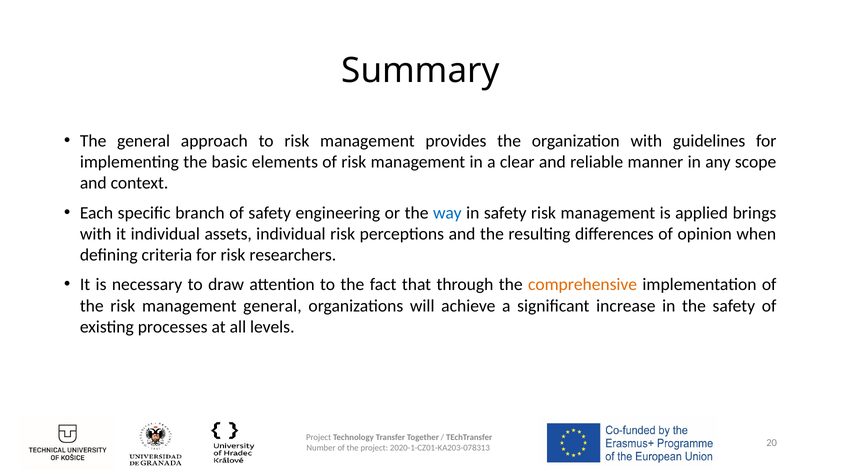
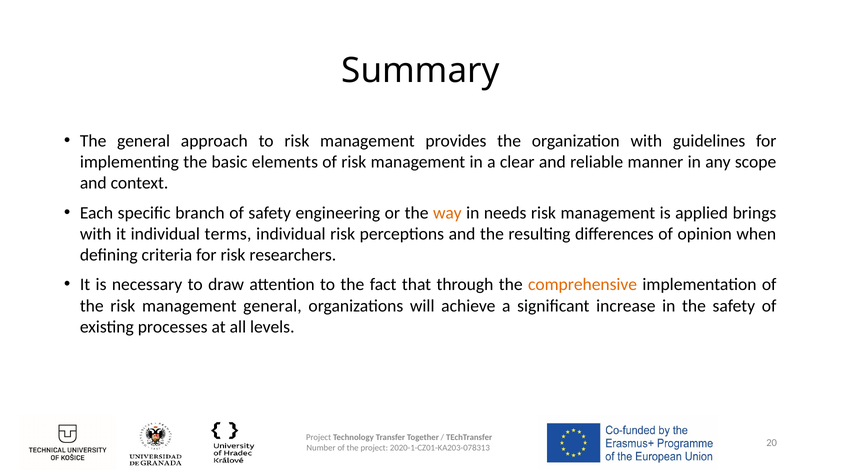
way colour: blue -> orange (447, 213)
in safety: safety -> needs (505, 213)
assets: assets -> terms (228, 234)
